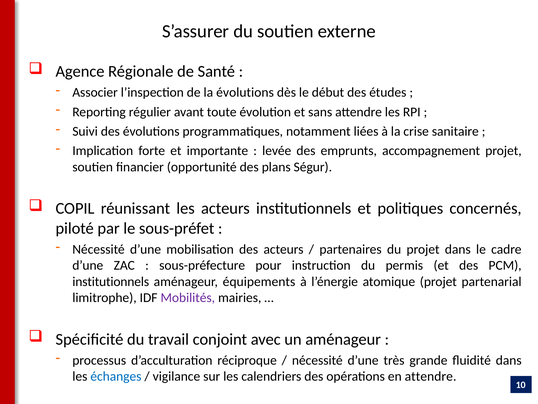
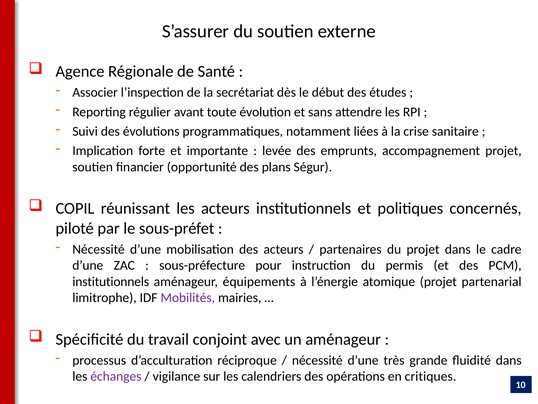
la évolutions: évolutions -> secrétariat (245, 92)
échanges colour: blue -> purple (116, 376)
en attendre: attendre -> critiques (431, 376)
